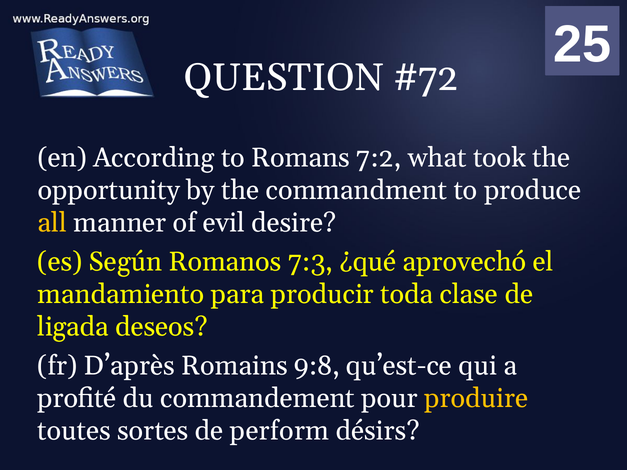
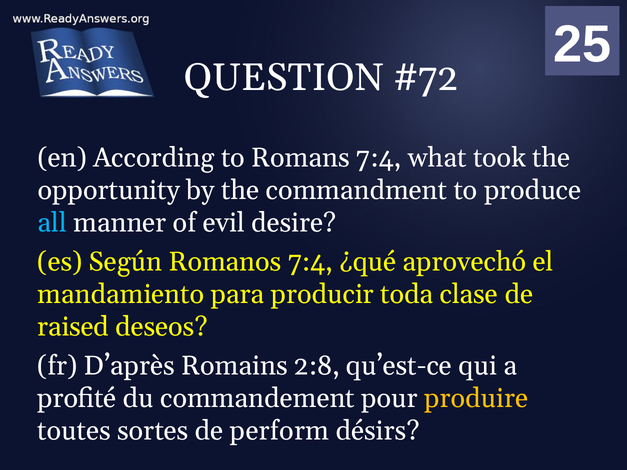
Romans 7:2: 7:2 -> 7:4 (379, 158)
all colour: yellow -> light blue (52, 223)
Romanos 7:3: 7:3 -> 7:4 (311, 262)
ligada: ligada -> raised (73, 327)
9:8: 9:8 -> 2:8 (317, 366)
